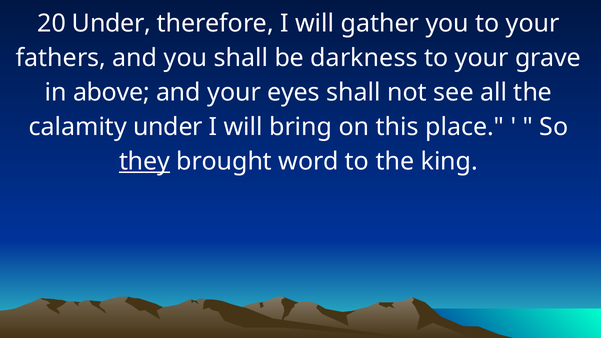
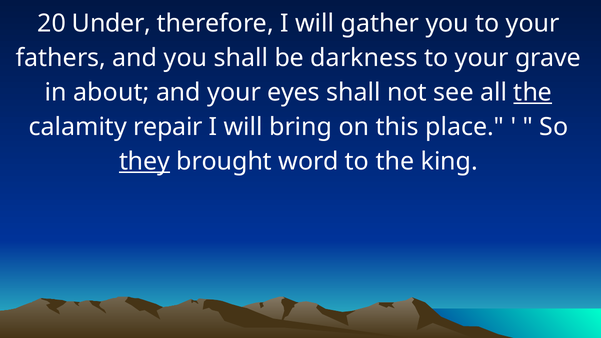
above: above -> about (111, 93)
the underline: none -> present (533, 93)
calamity under: under -> repair (168, 127)
